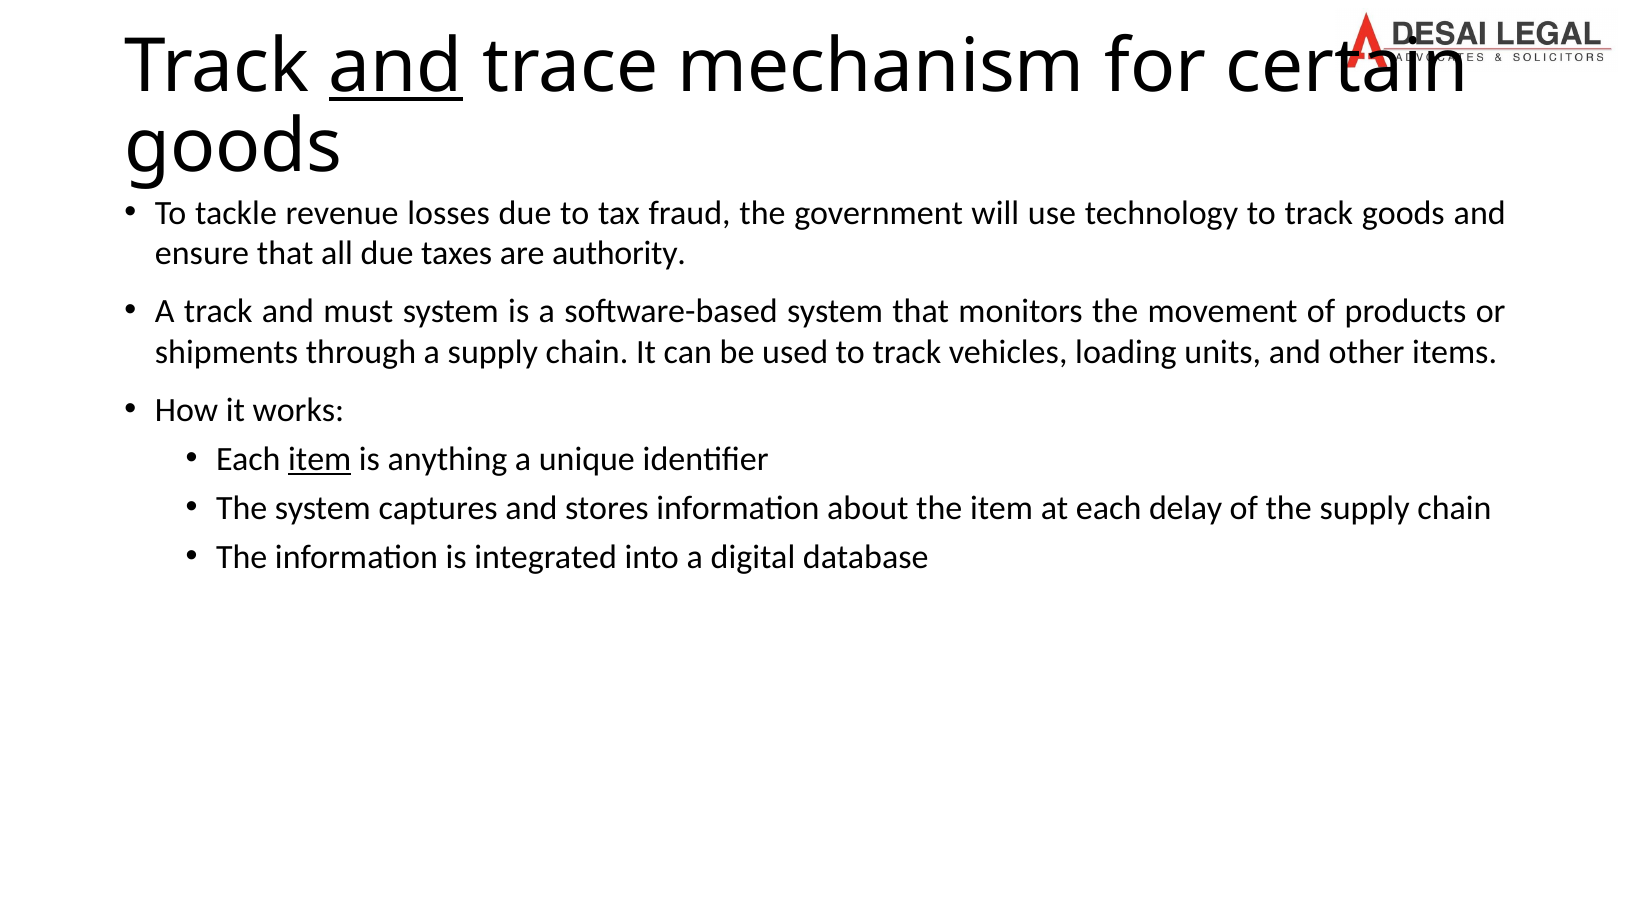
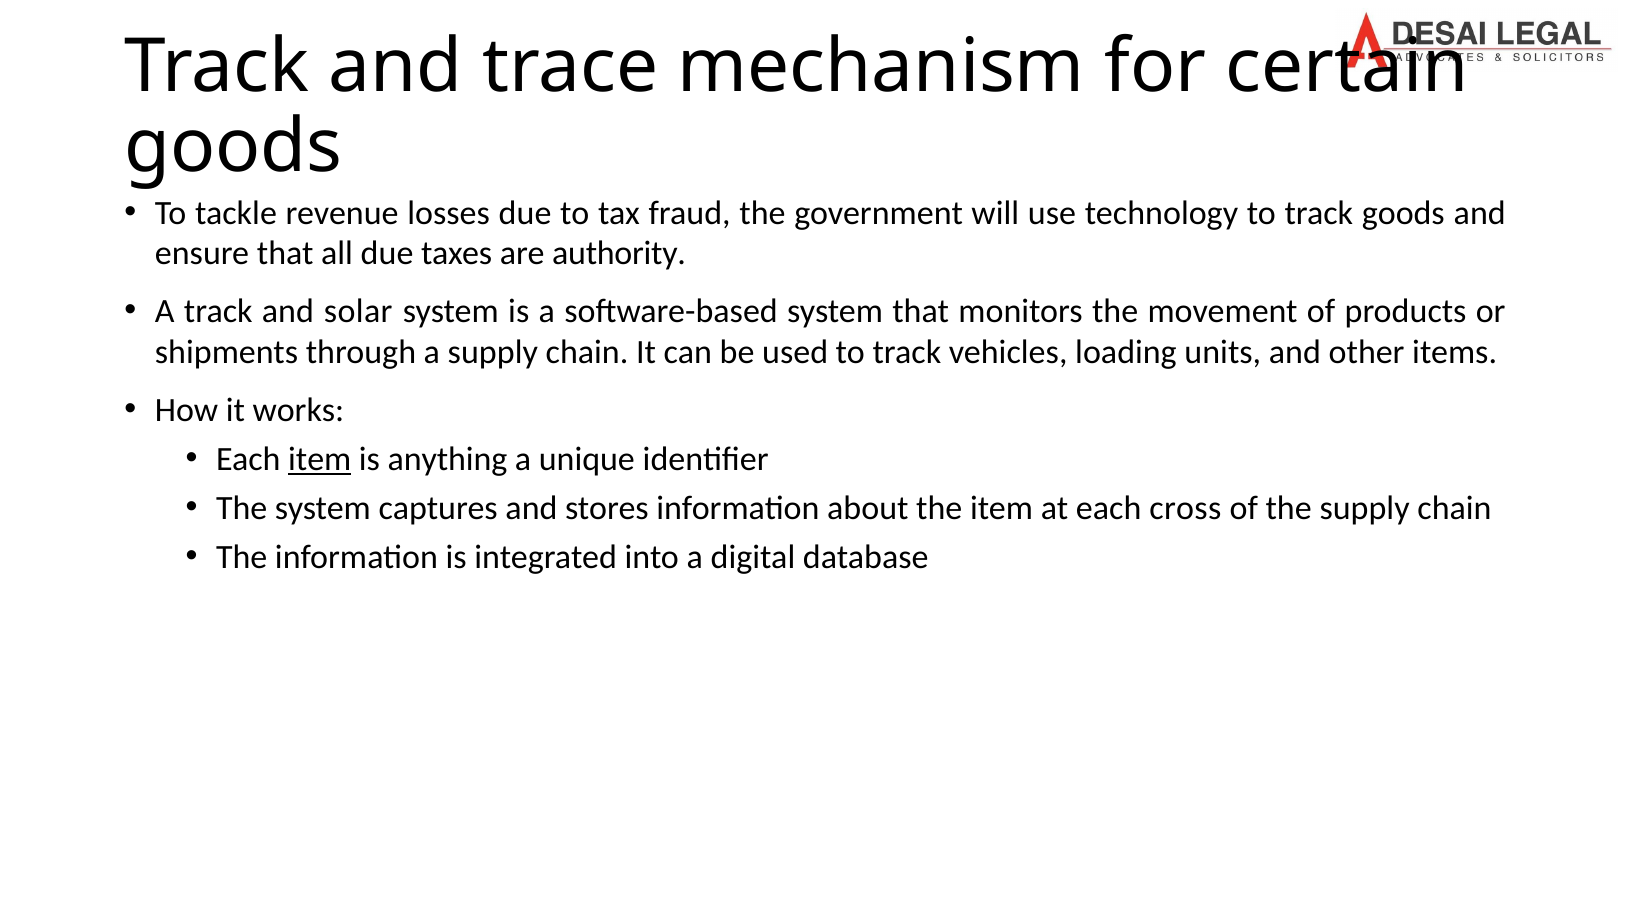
and underline: present -> none (396, 67)
must: must -> solar (358, 312)
delay: delay -> cross (1185, 509)
